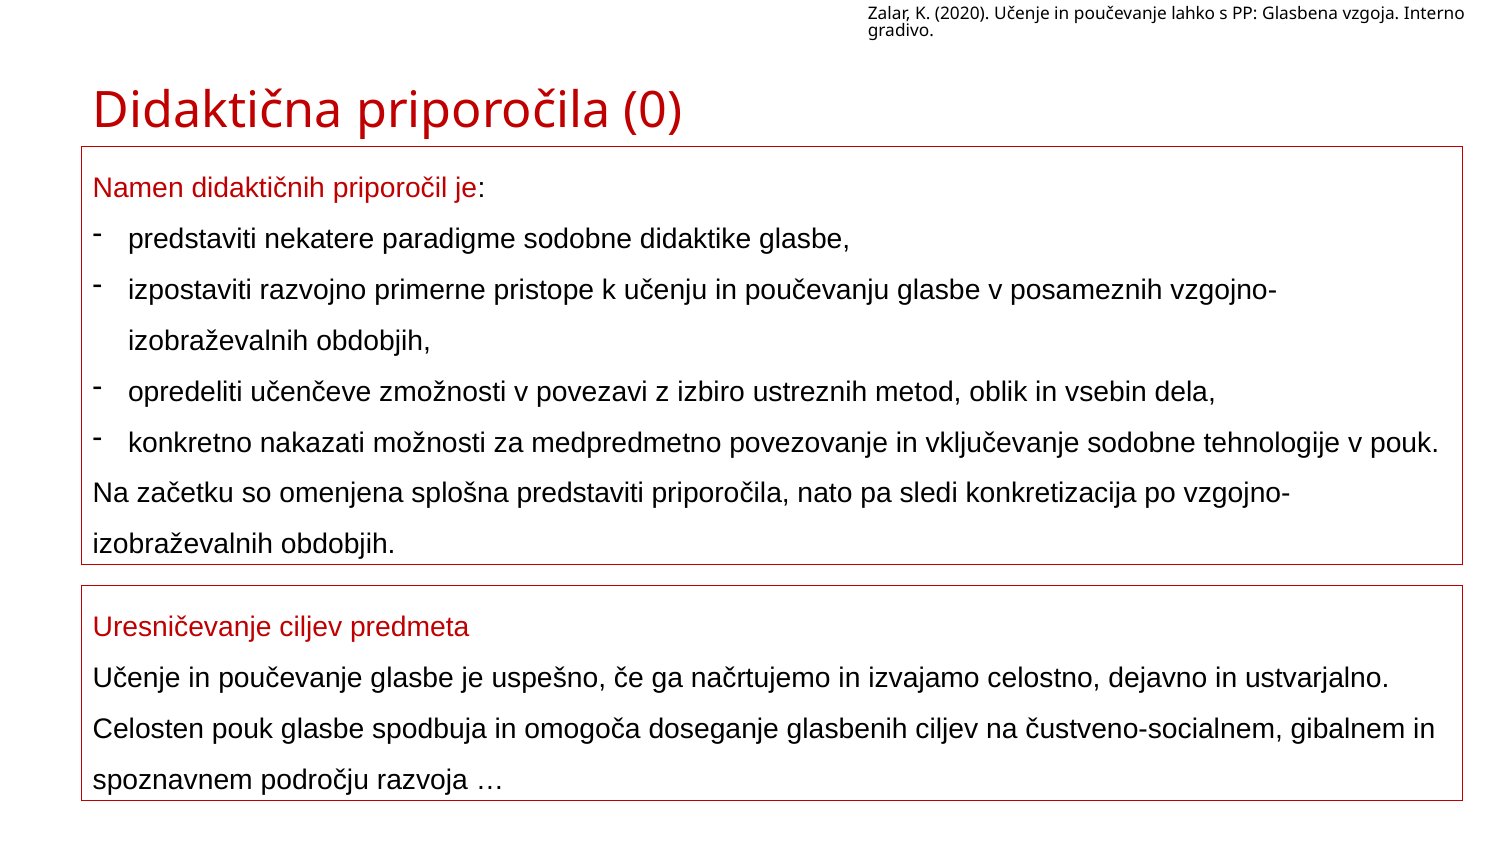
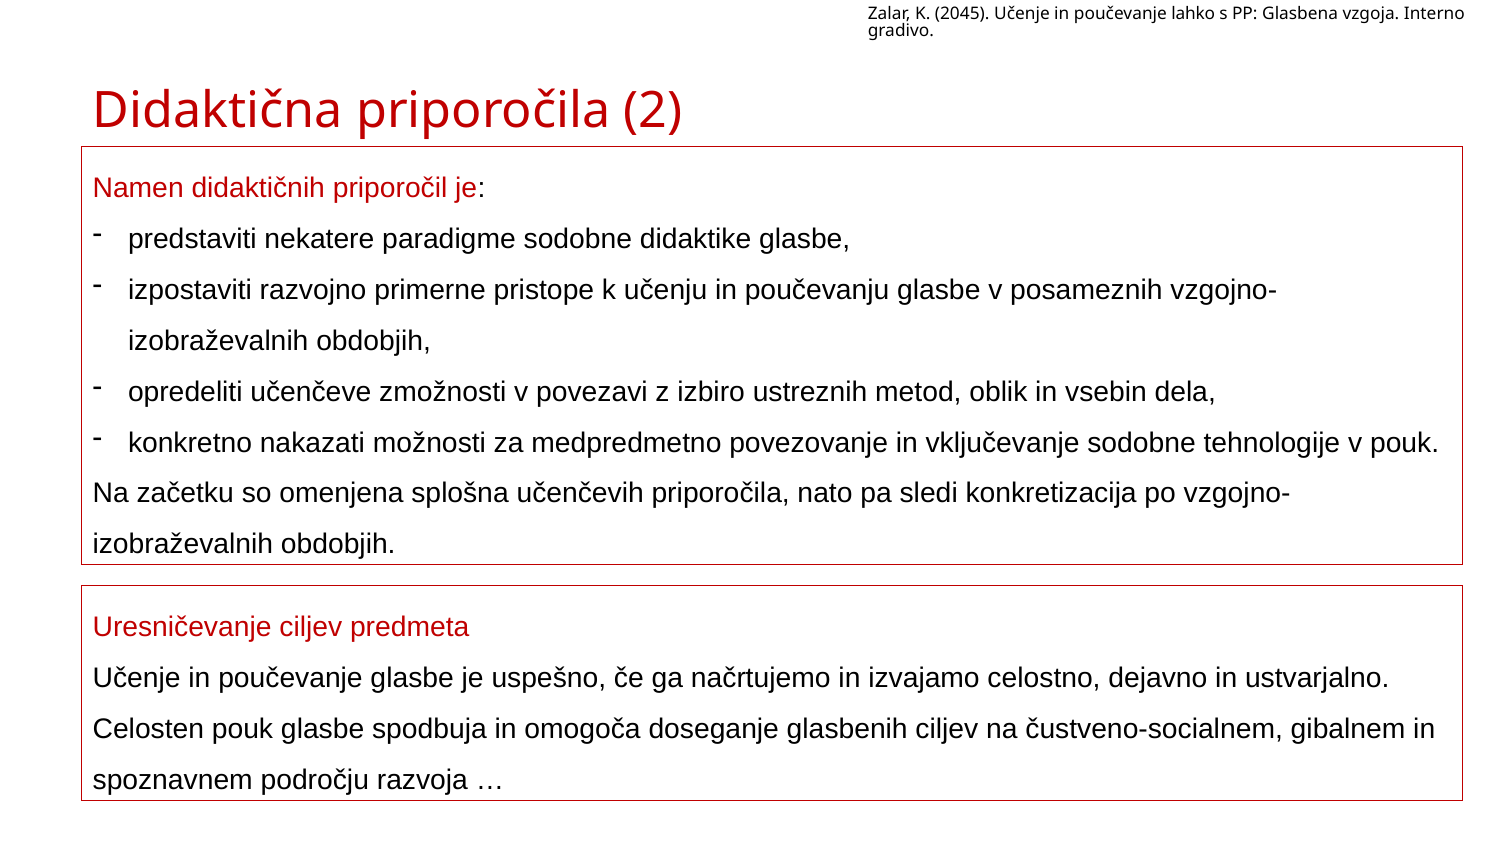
2020: 2020 -> 2045 (962, 14)
0: 0 -> 2 (653, 111)
splošna predstaviti: predstaviti -> učenčevih (580, 494)
